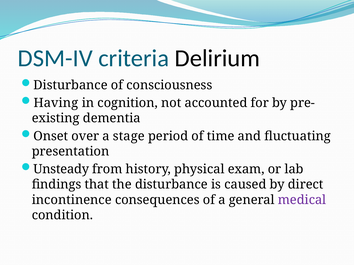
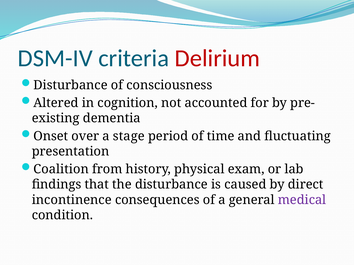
Delirium colour: black -> red (217, 58)
Having: Having -> Altered (56, 103)
Unsteady: Unsteady -> Coalition (61, 170)
